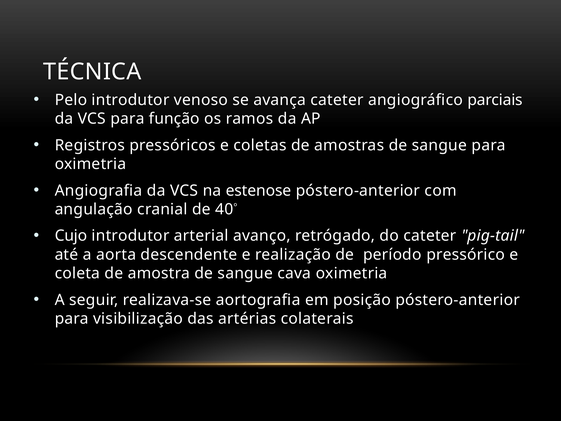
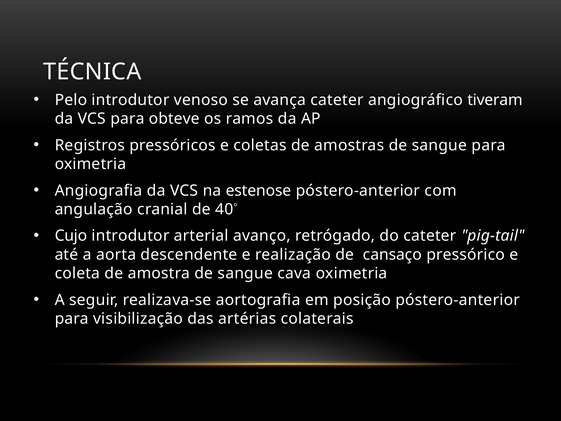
parciais: parciais -> tiveram (495, 100)
função: função -> obteve (174, 119)
período: período -> cansaço (392, 254)
